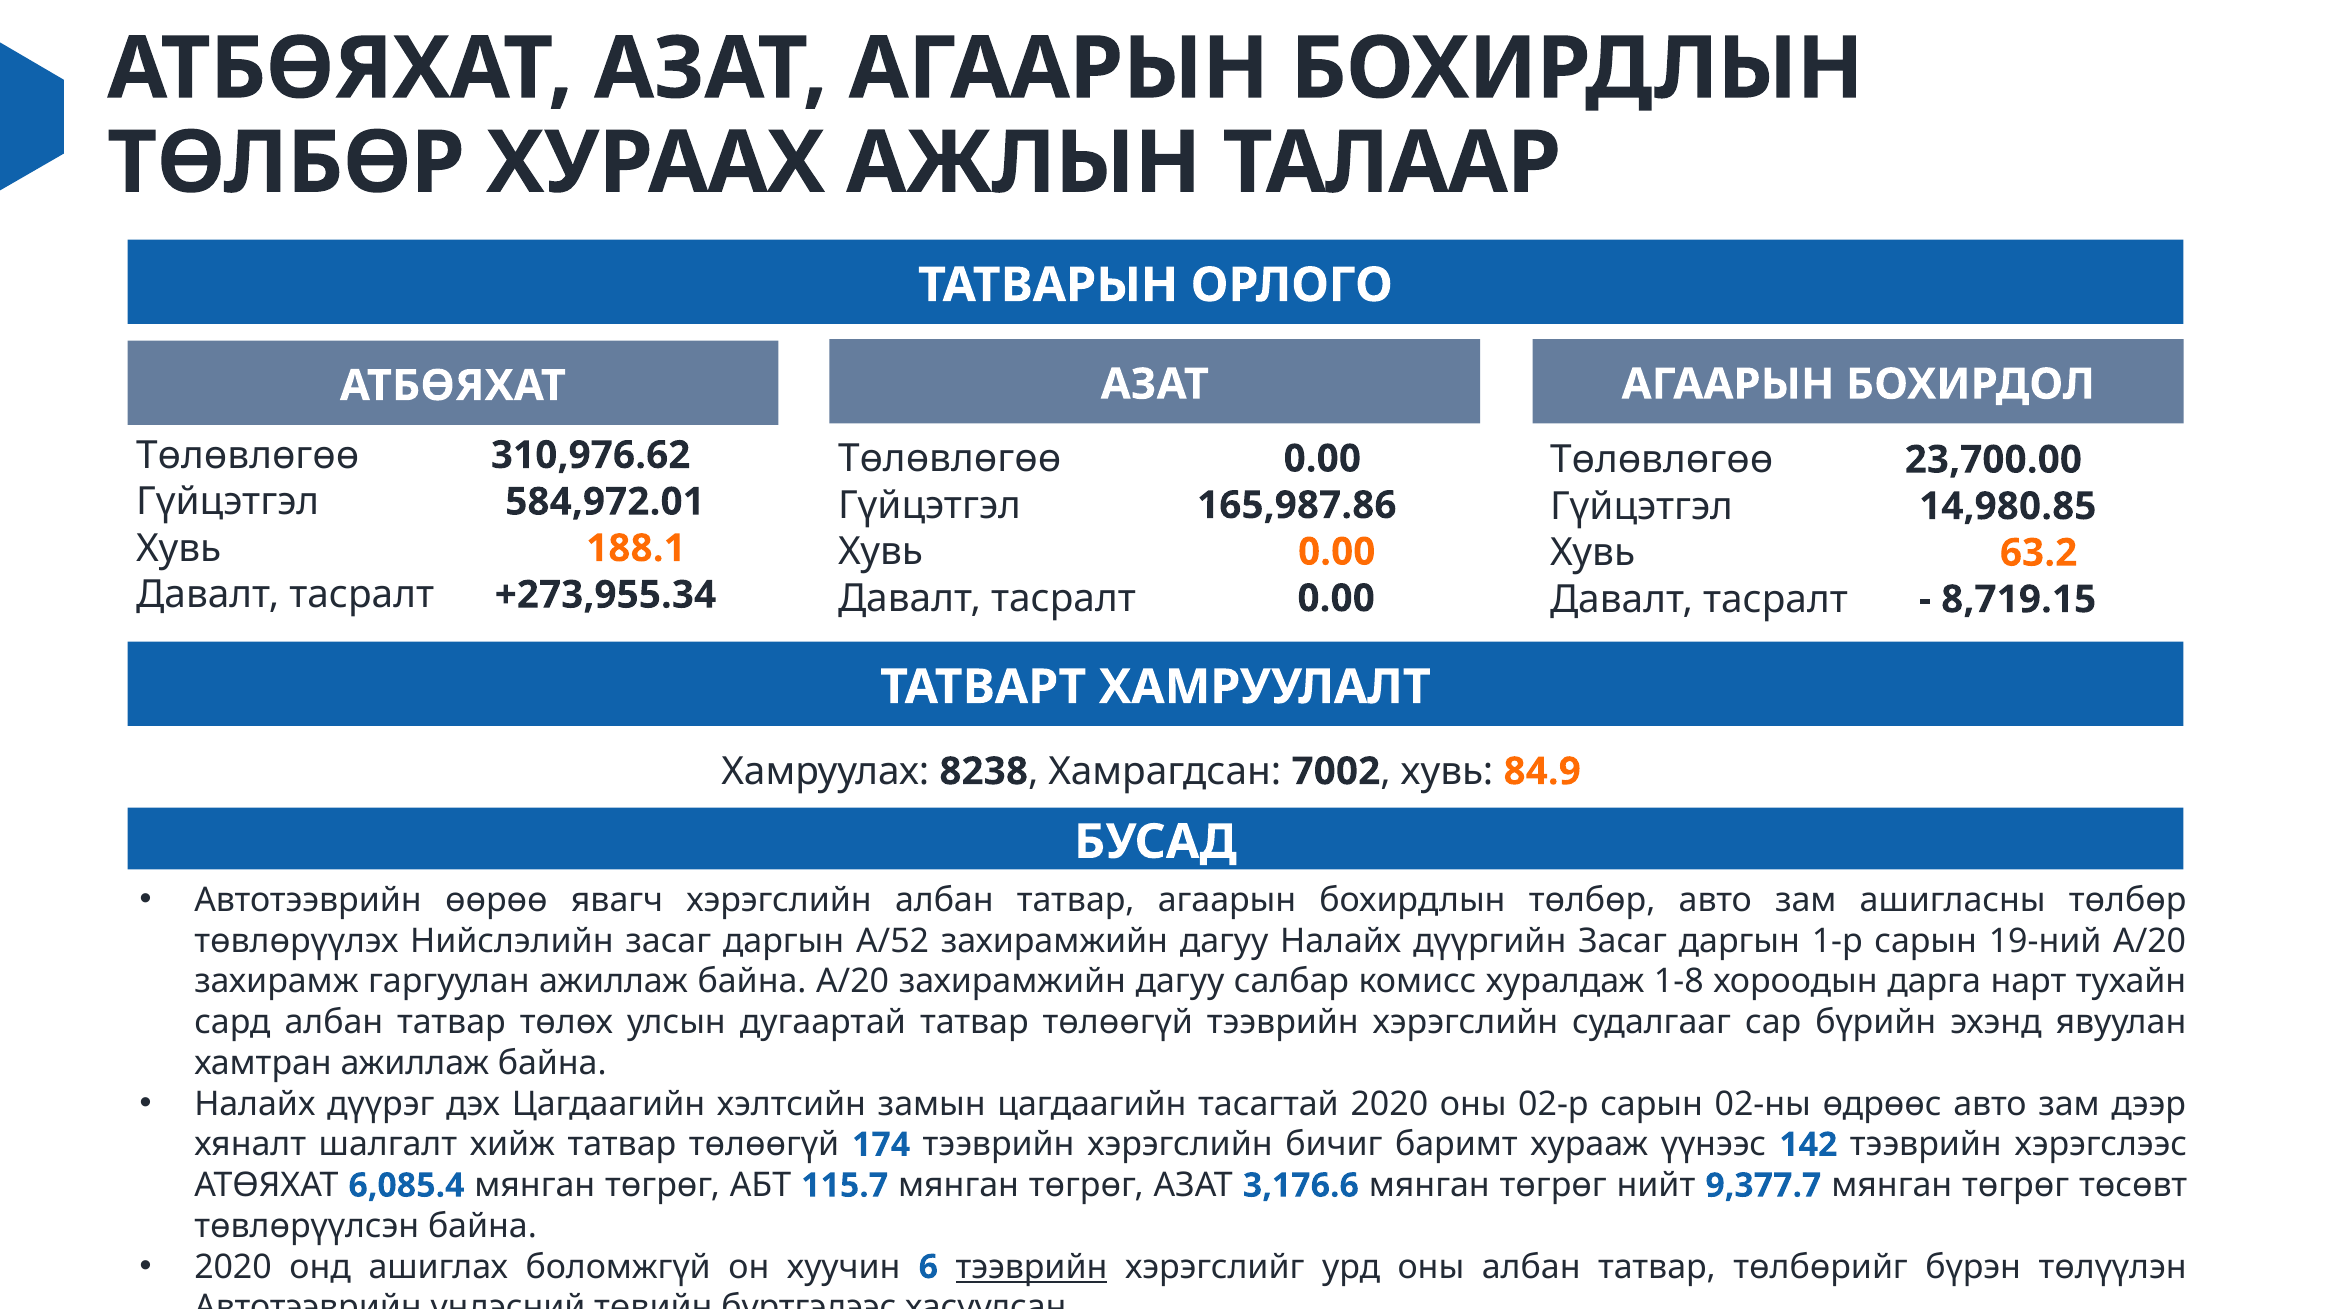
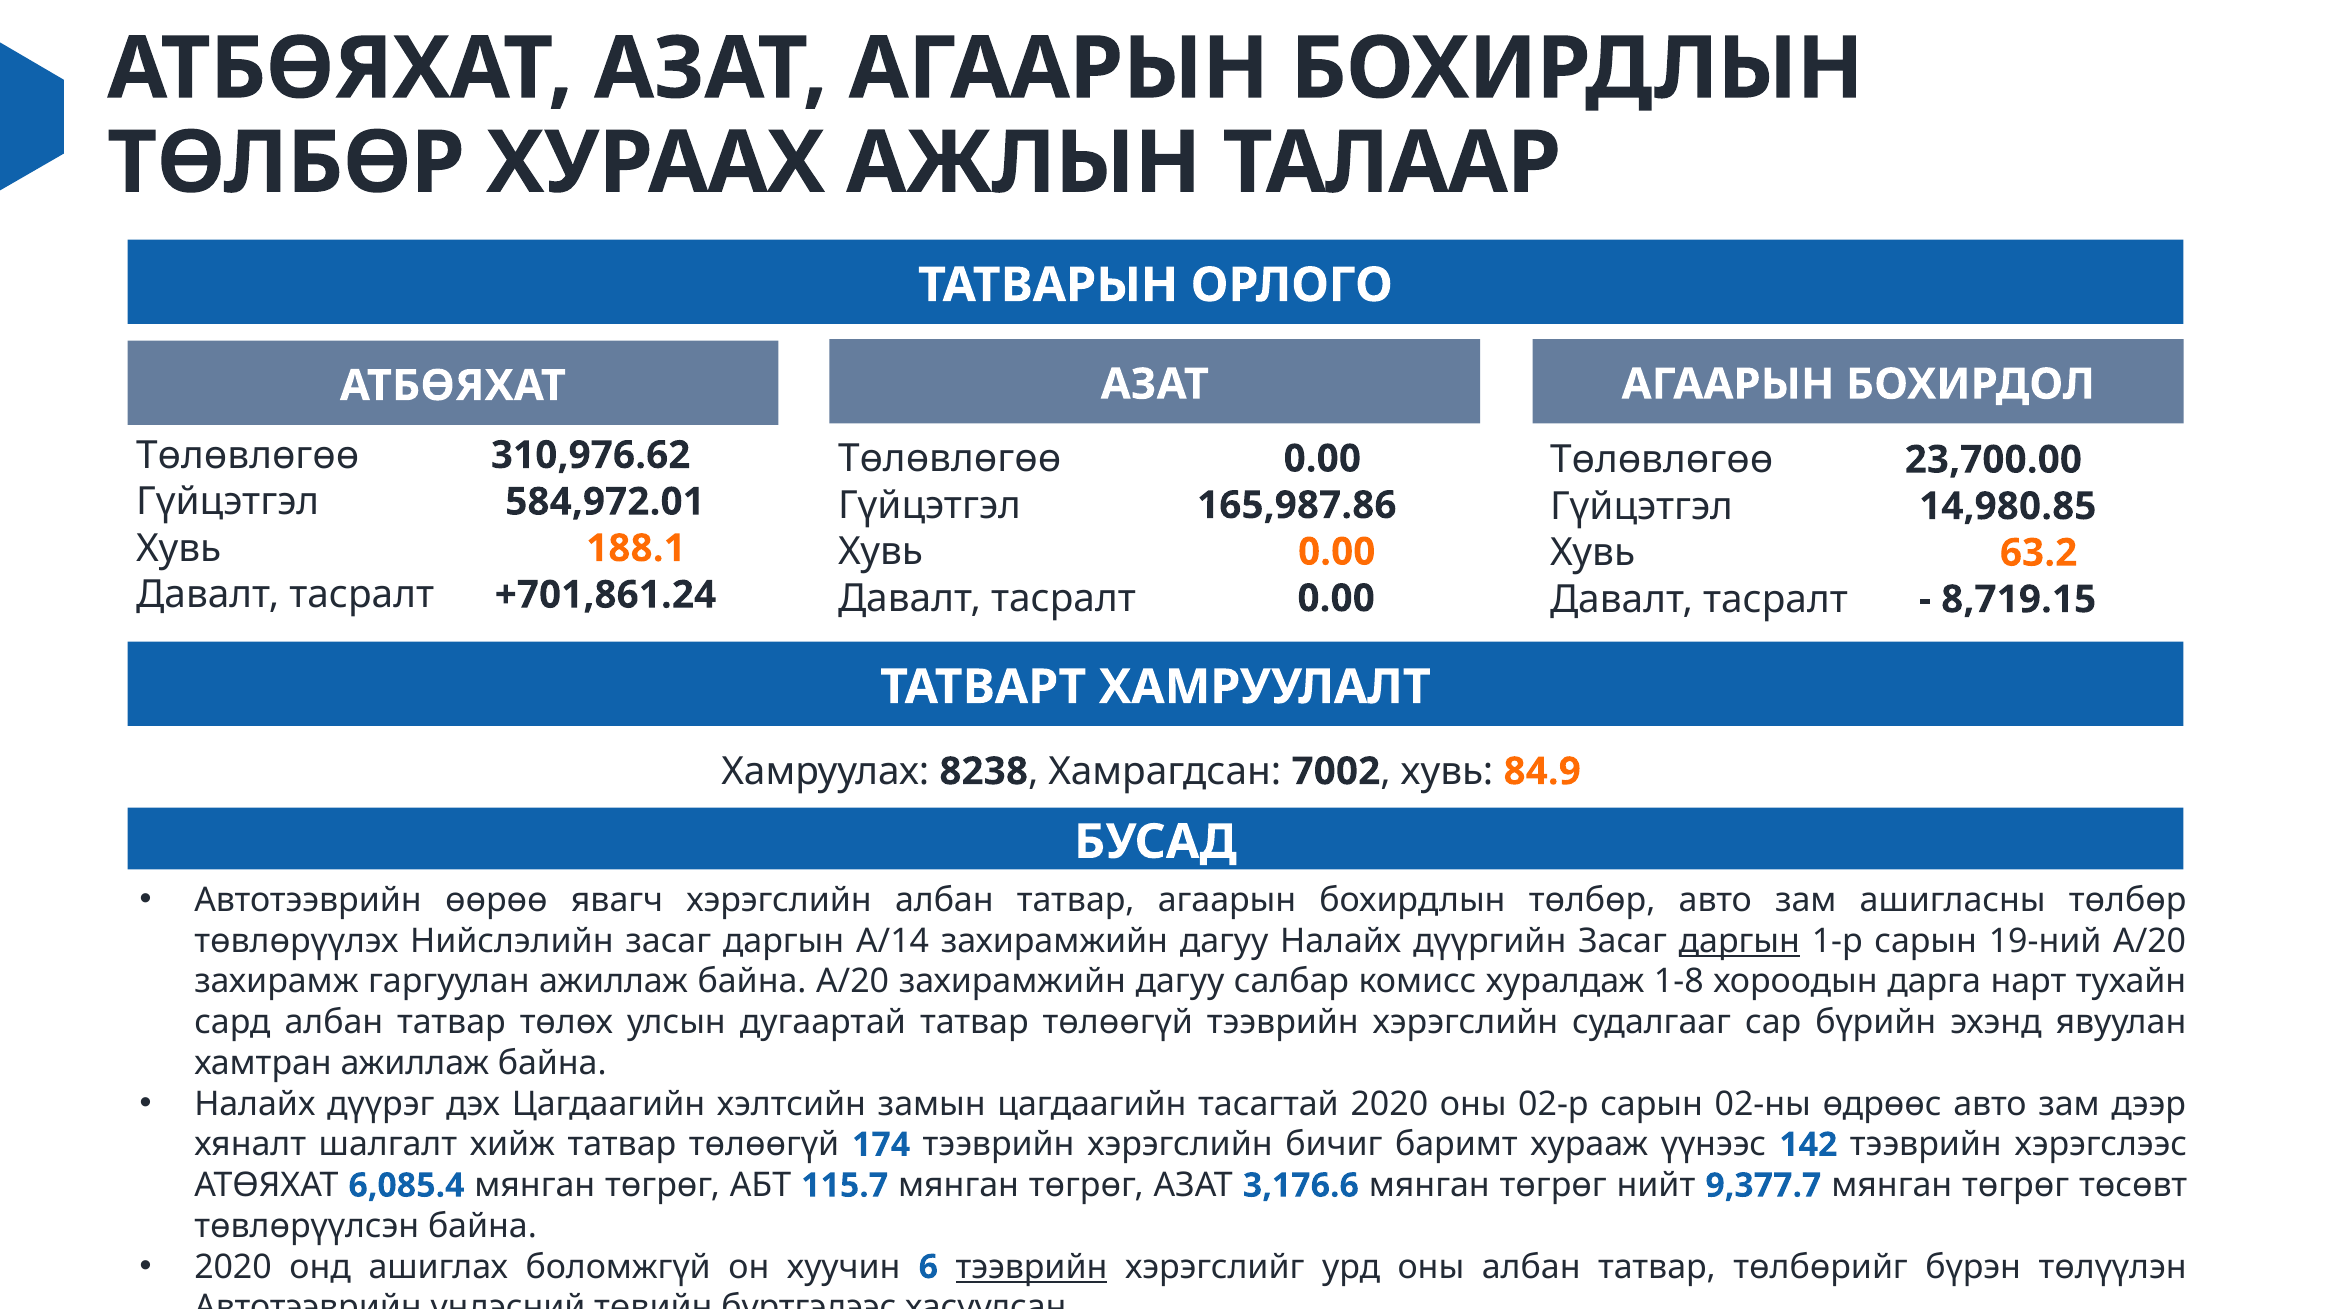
+273,955.34: +273,955.34 -> +701,861.24 (605, 595)
А/52: А/52 -> А/14 (893, 941)
даргын underline: none -> present (1739, 941)
